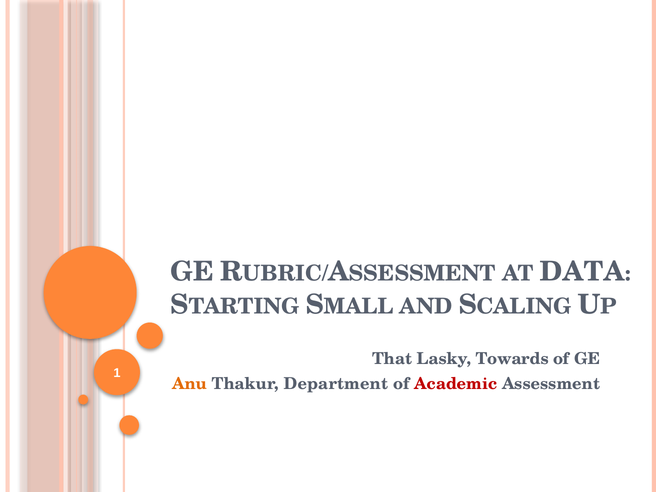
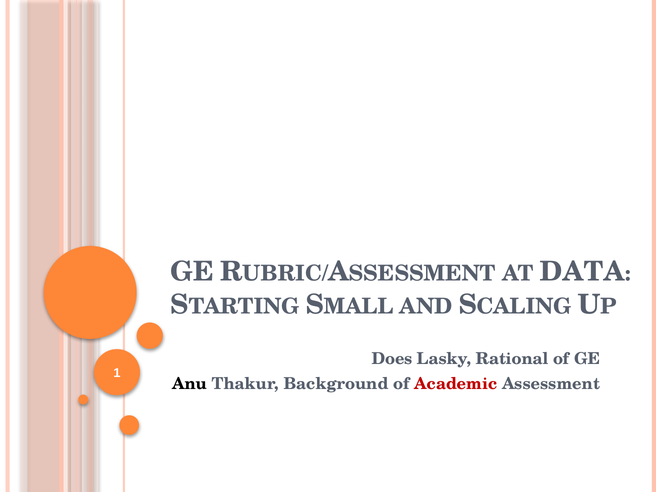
That: That -> Does (392, 359)
Towards: Towards -> Rational (512, 359)
Anu colour: orange -> black (190, 384)
Department: Department -> Background (336, 384)
